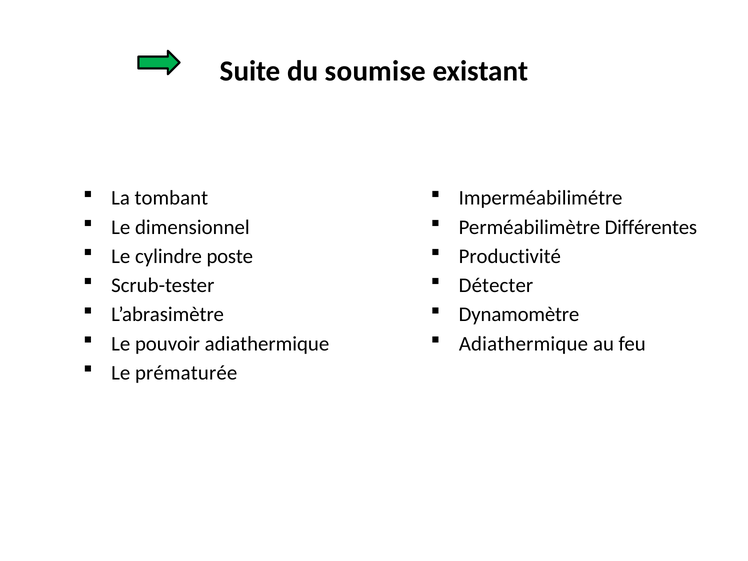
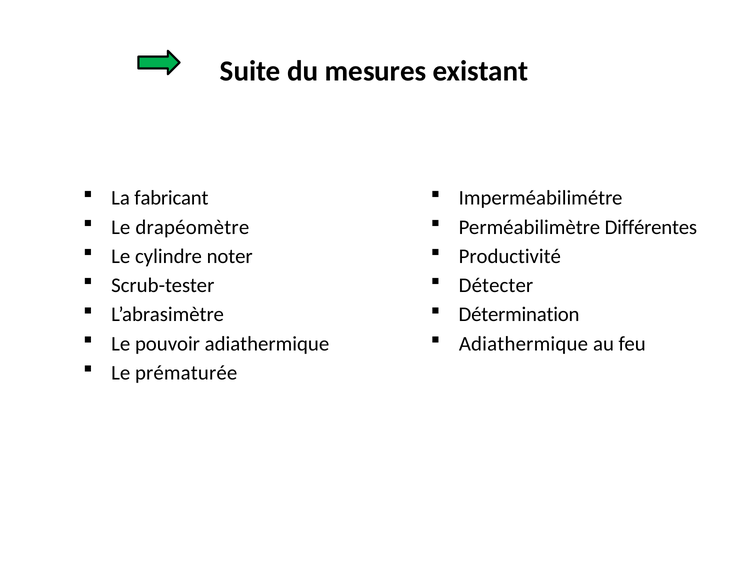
soumise: soumise -> mesures (376, 71)
tombant: tombant -> fabricant (171, 198)
dimensionnel: dimensionnel -> drapéomètre (192, 227)
poste: poste -> noter (230, 256)
Dynamomètre: Dynamomètre -> Détermination (519, 315)
